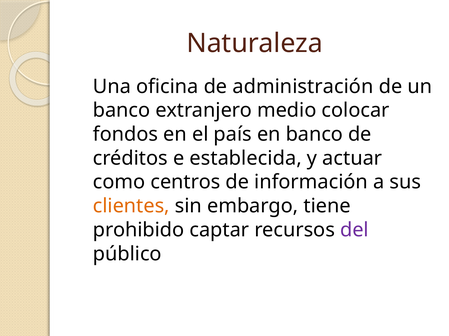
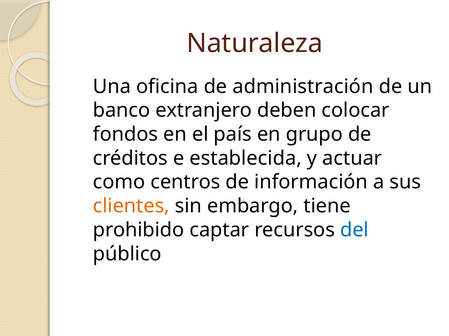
medio: medio -> deben (287, 111)
en banco: banco -> grupo (314, 135)
del colour: purple -> blue (354, 230)
